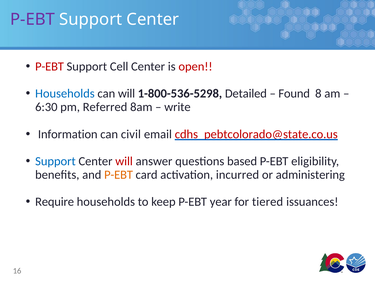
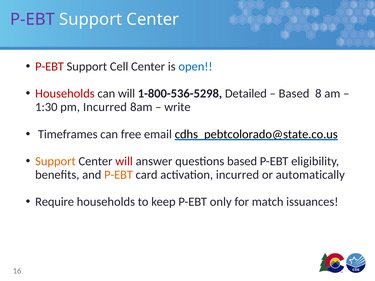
open colour: red -> blue (195, 67)
Households colour: blue -> red (65, 94)
Found: Found -> Based (294, 94)
6:30: 6:30 -> 1:30 (46, 107)
pm Referred: Referred -> Incurred (105, 107)
Information: Information -> Timeframes (68, 134)
civil: civil -> free (131, 134)
cdhs_pebtcolorado@state.co.us colour: red -> black (256, 134)
Support colour: blue -> orange (55, 161)
administering: administering -> automatically (310, 175)
year: year -> only (221, 202)
tiered: tiered -> match (268, 202)
